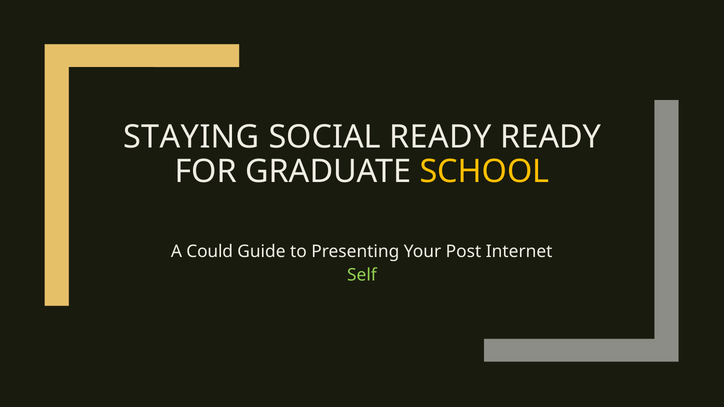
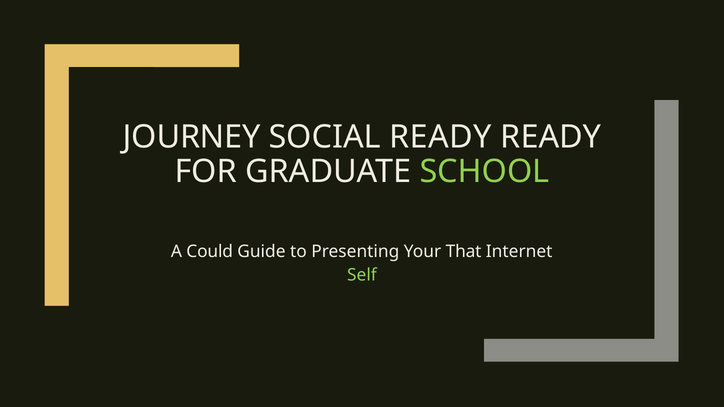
STAYING: STAYING -> JOURNEY (192, 137)
SCHOOL colour: yellow -> light green (484, 172)
Post: Post -> That (464, 252)
